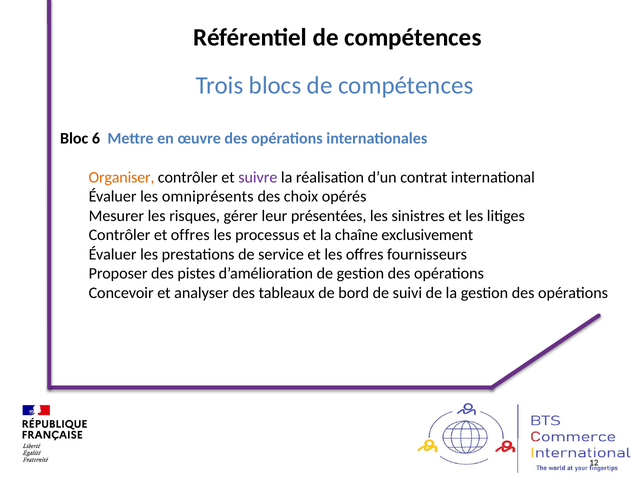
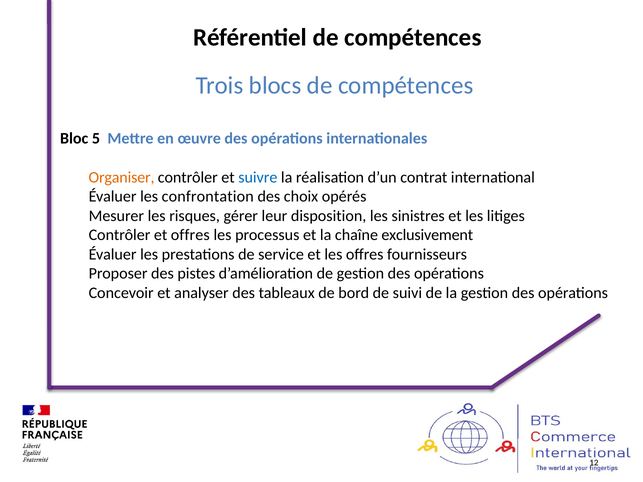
6: 6 -> 5 (96, 139)
suivre colour: purple -> blue (258, 177)
omniprésents: omniprésents -> confrontation (208, 197)
présentées: présentées -> disposition (329, 216)
